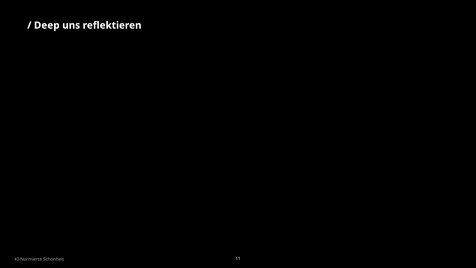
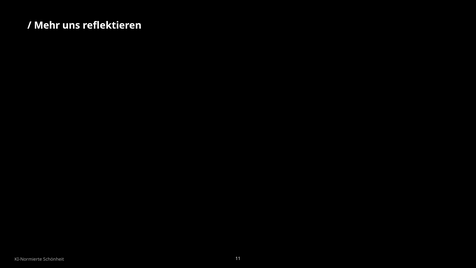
Deep: Deep -> Mehr (47, 25)
